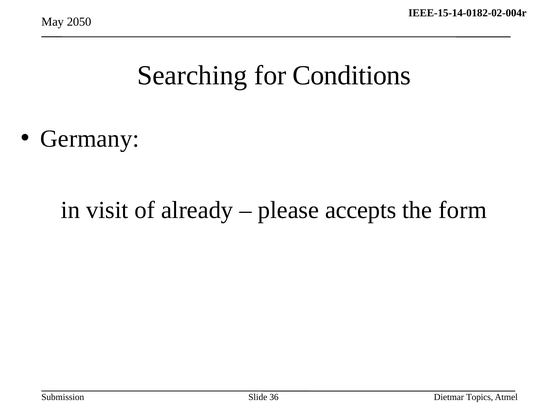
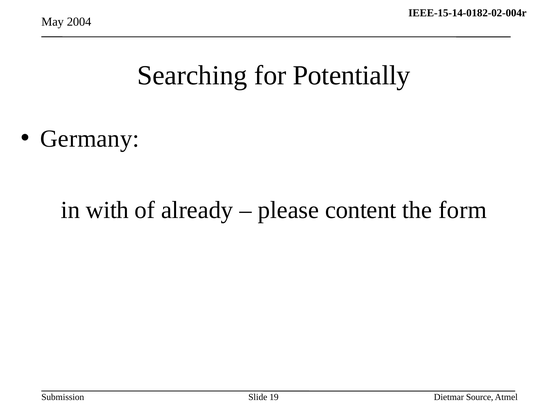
2050: 2050 -> 2004 (79, 22)
Conditions: Conditions -> Potentially (352, 75)
visit: visit -> with (107, 210)
accepts: accepts -> content (361, 210)
36: 36 -> 19 (274, 397)
Topics: Topics -> Source (480, 397)
